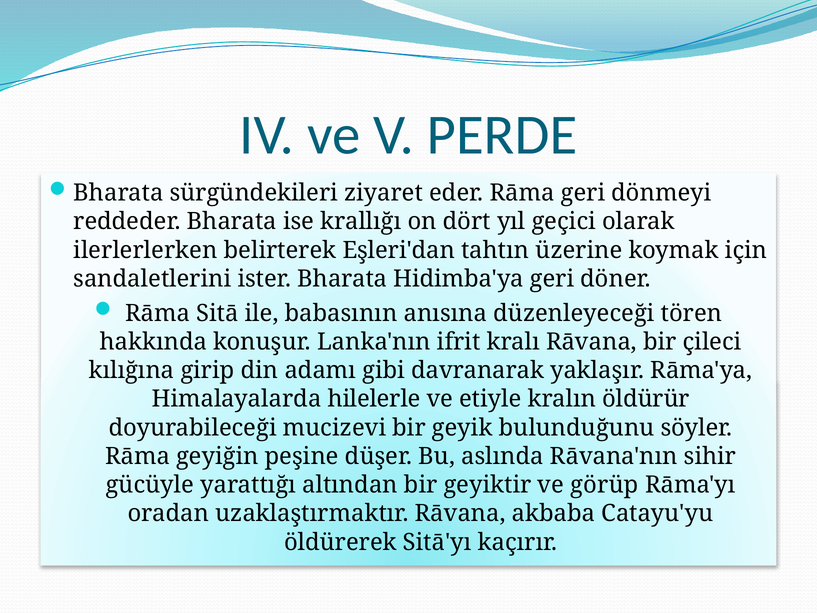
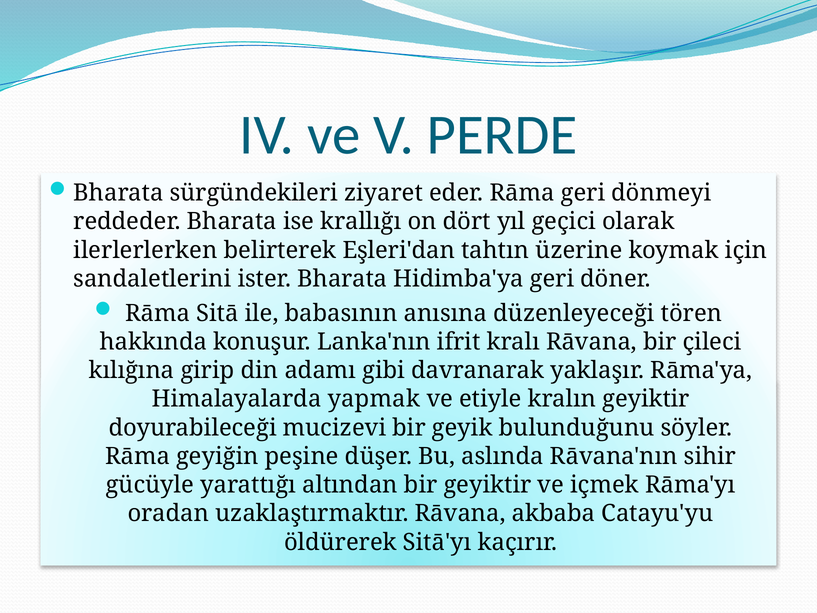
hilelerle: hilelerle -> yapmak (374, 399)
kralın öldürür: öldürür -> geyiktir (646, 399)
görüp: görüp -> içmek (605, 485)
